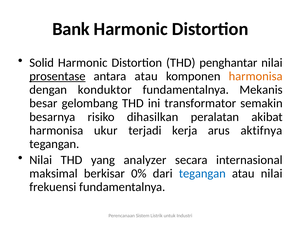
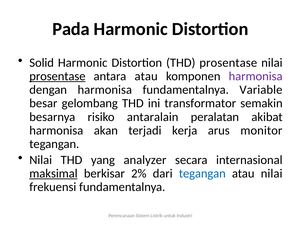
Bank: Bank -> Pada (71, 29)
THD penghantar: penghantar -> prosentase (228, 63)
harmonisa colour: orange -> purple (256, 76)
dengan konduktor: konduktor -> harmonisa (105, 90)
Mekanis: Mekanis -> Variable (261, 90)
dihasilkan: dihasilkan -> antaralain (153, 117)
ukur: ukur -> akan (106, 130)
aktifnya: aktifnya -> monitor (261, 130)
maksimal underline: none -> present (53, 173)
0%: 0% -> 2% (139, 173)
